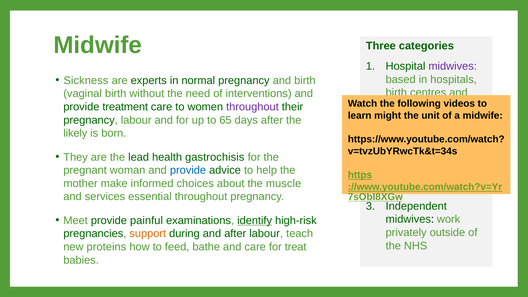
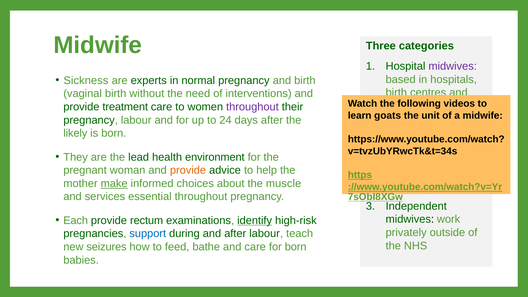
might: might -> goats (388, 116)
65: 65 -> 24 (225, 120)
gastrochisis: gastrochisis -> environment (215, 157)
provide colour: blue -> orange (188, 170)
make underline: none -> present (114, 183)
Meet: Meet -> Each (76, 220)
painful: painful -> rectum (147, 220)
support colour: orange -> blue (148, 234)
proteins: proteins -> seizures (107, 247)
for treat: treat -> born (296, 247)
